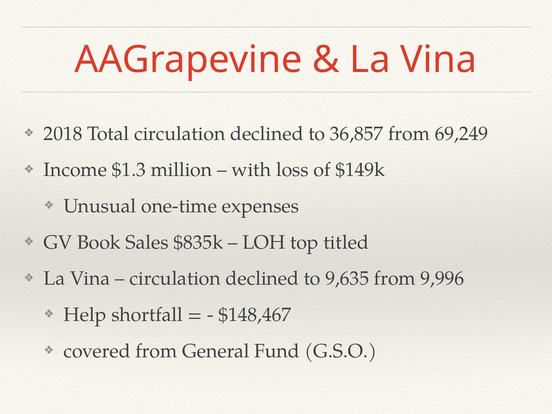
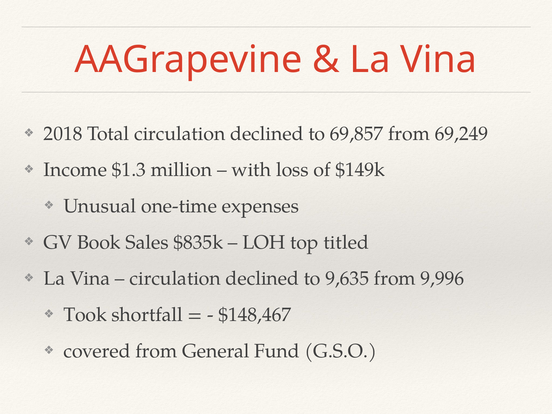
36,857: 36,857 -> 69,857 (357, 134)
Help: Help -> Took (85, 315)
